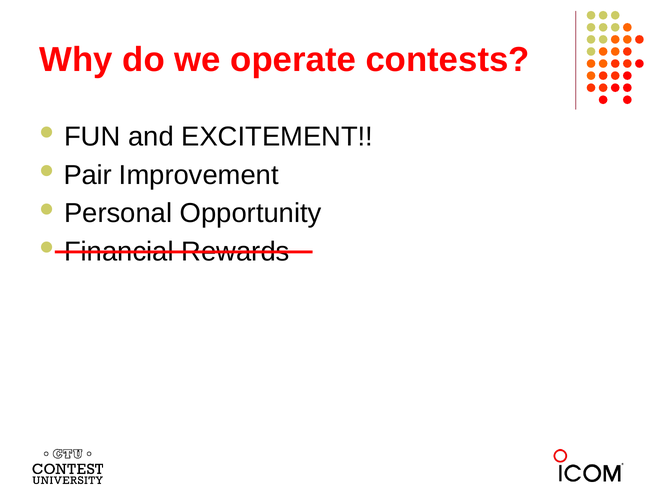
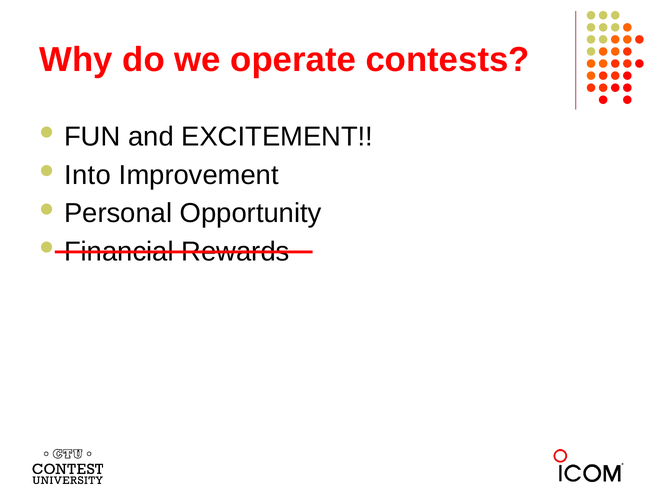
Pair: Pair -> Into (88, 175)
